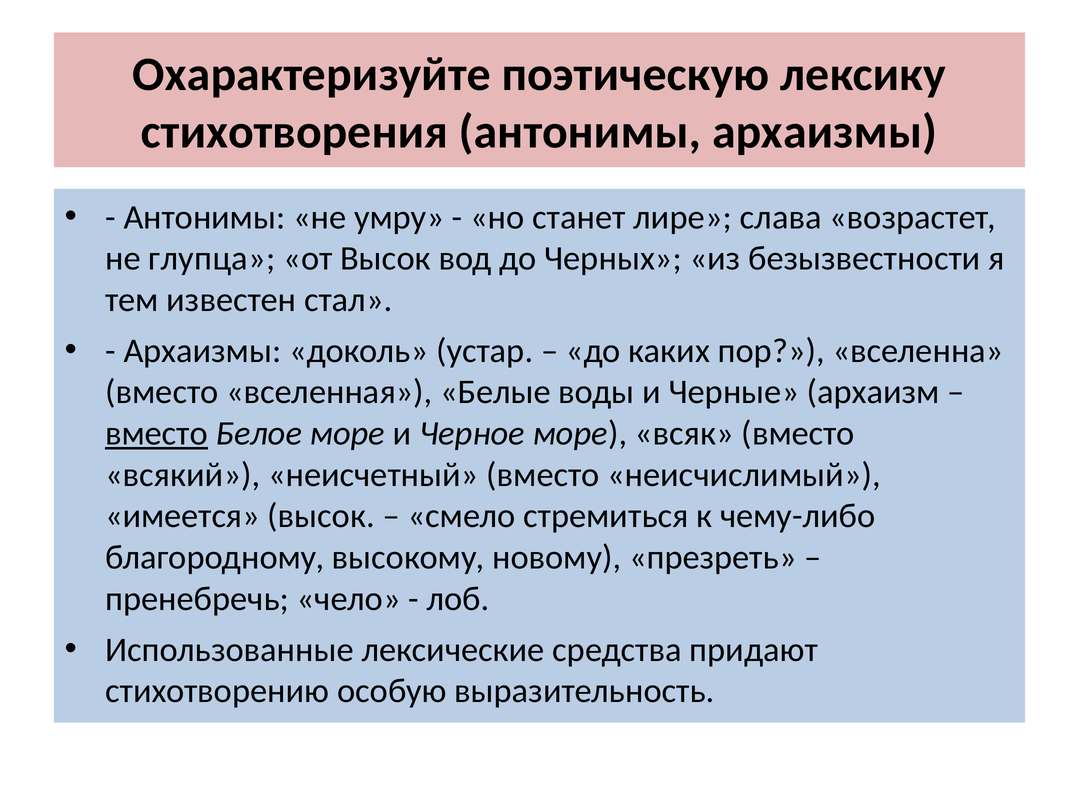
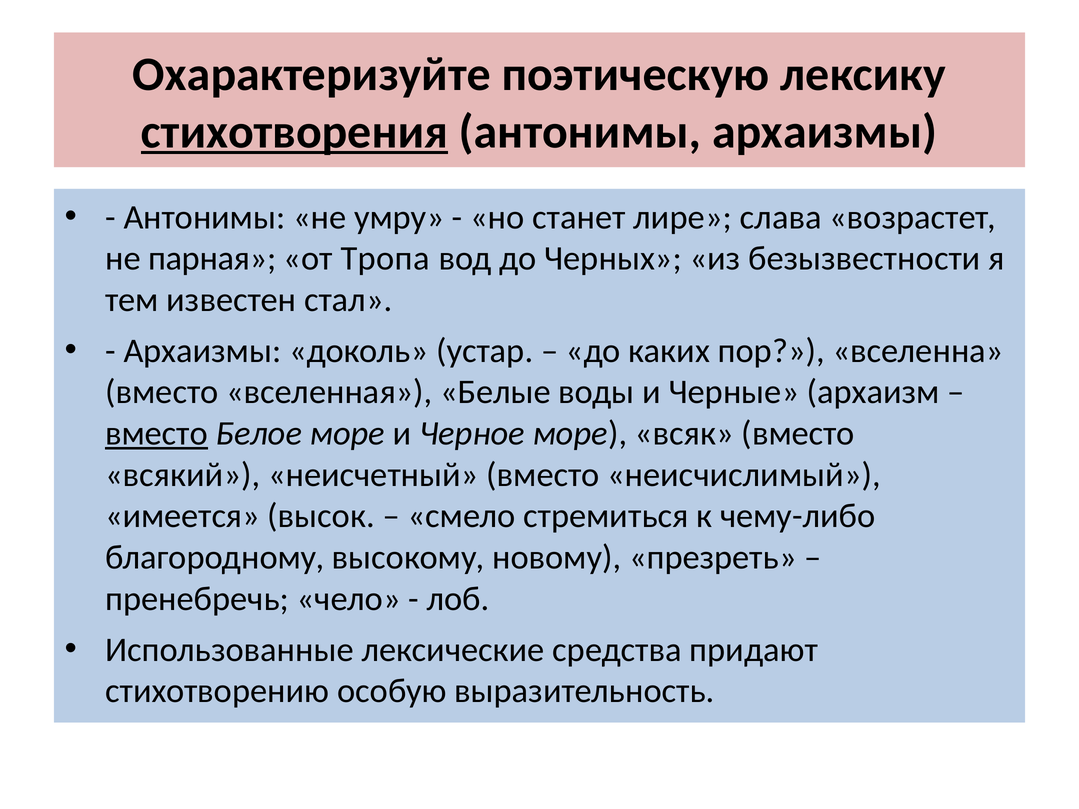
стихотворения underline: none -> present (295, 132)
глупца: глупца -> парная (212, 259)
от Высок: Высок -> Тропа (385, 259)
